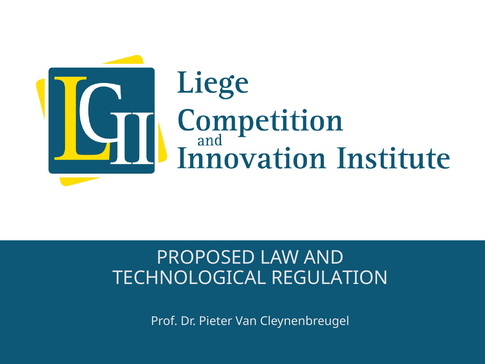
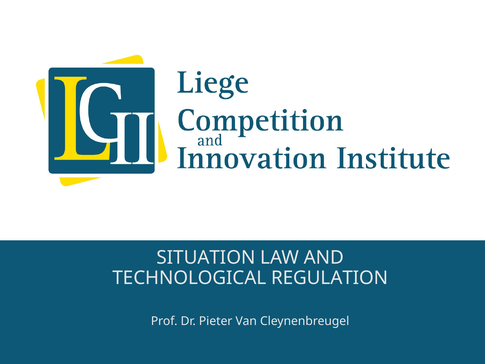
PROPOSED: PROPOSED -> SITUATION (206, 257)
